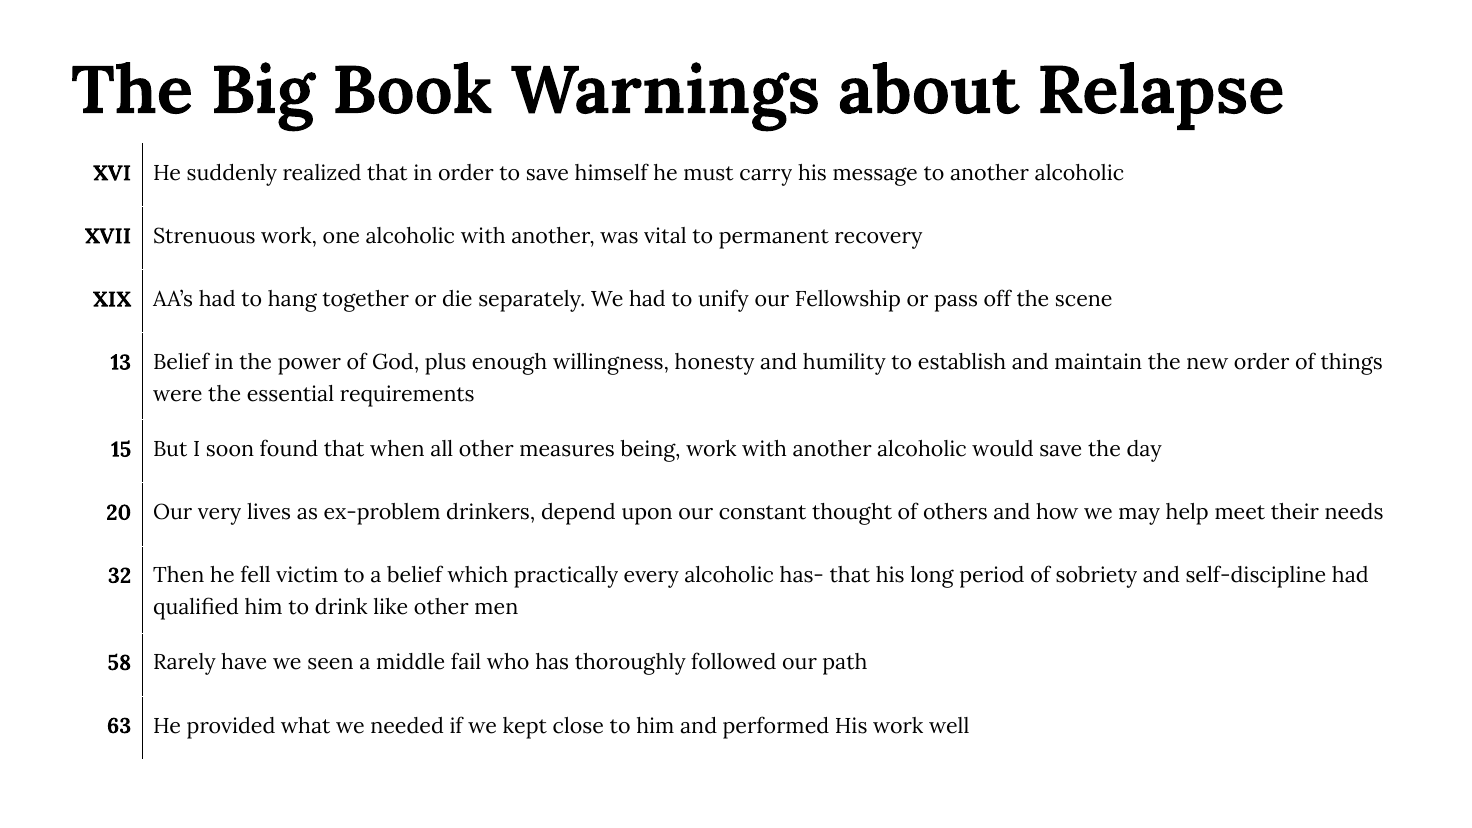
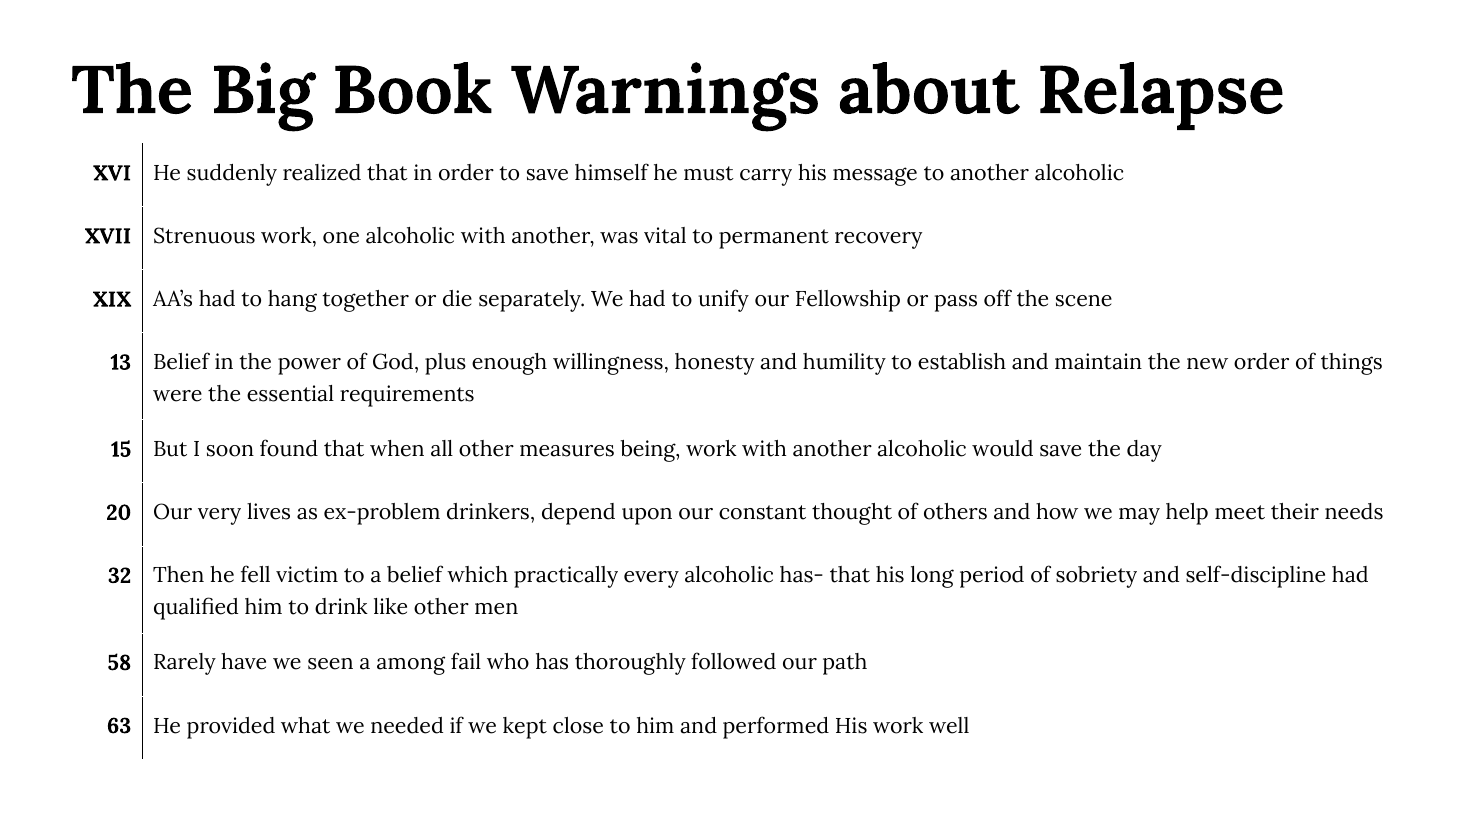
middle: middle -> among (411, 663)
